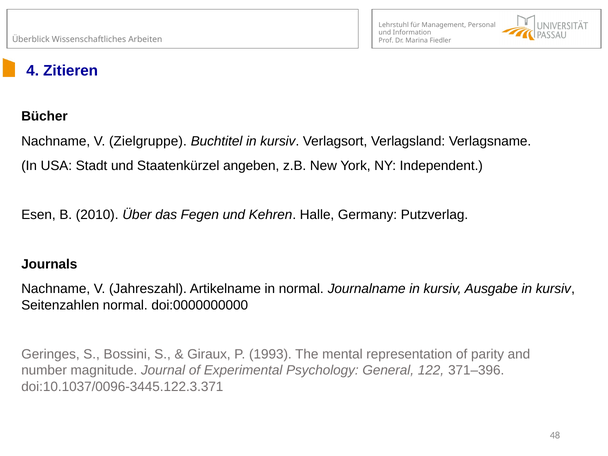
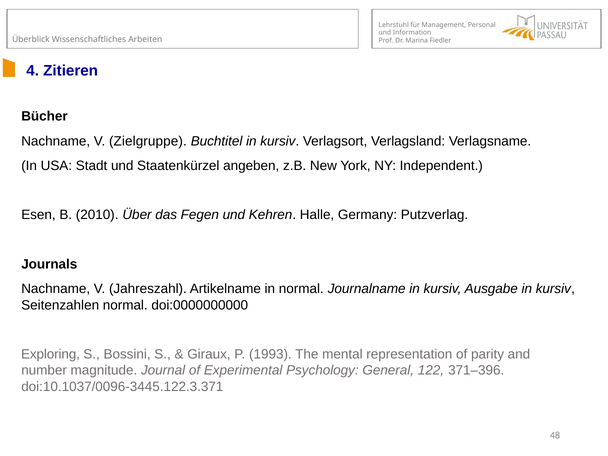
Geringes: Geringes -> Exploring (51, 354)
